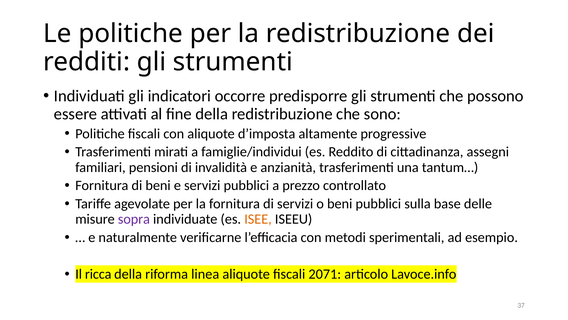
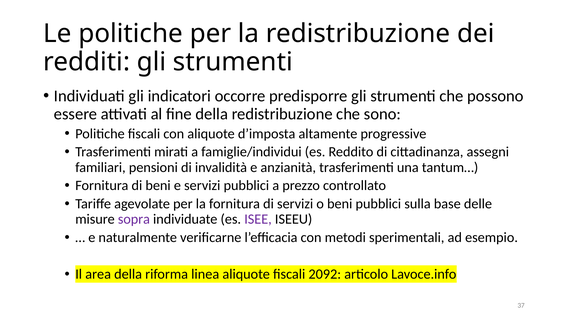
ISEE colour: orange -> purple (258, 219)
ricca: ricca -> area (98, 274)
2071: 2071 -> 2092 (325, 274)
